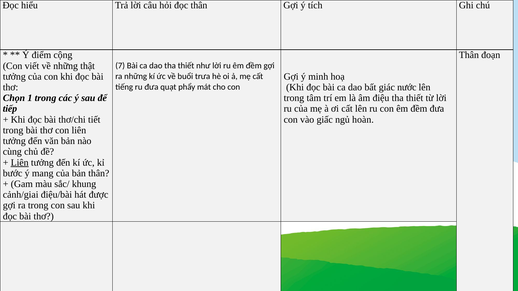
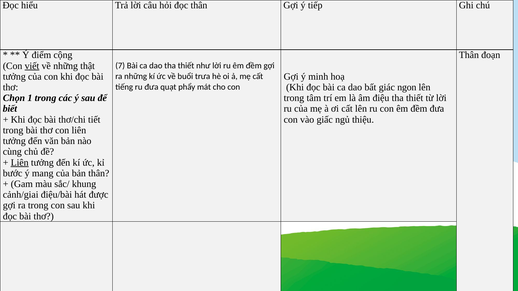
tích: tích -> tiếp (315, 5)
viết underline: none -> present (32, 66)
nước: nước -> ngon (407, 87)
tiếp: tiếp -> biết (10, 109)
hoàn: hoàn -> thiệu (363, 120)
